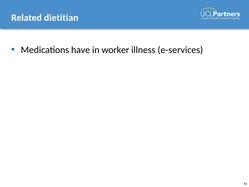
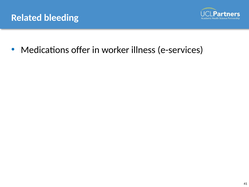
dietitian: dietitian -> bleeding (61, 18)
have: have -> offer (81, 50)
